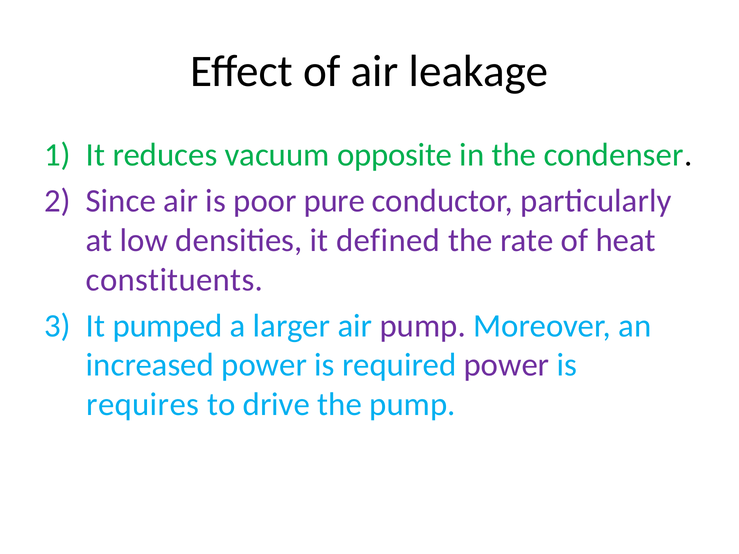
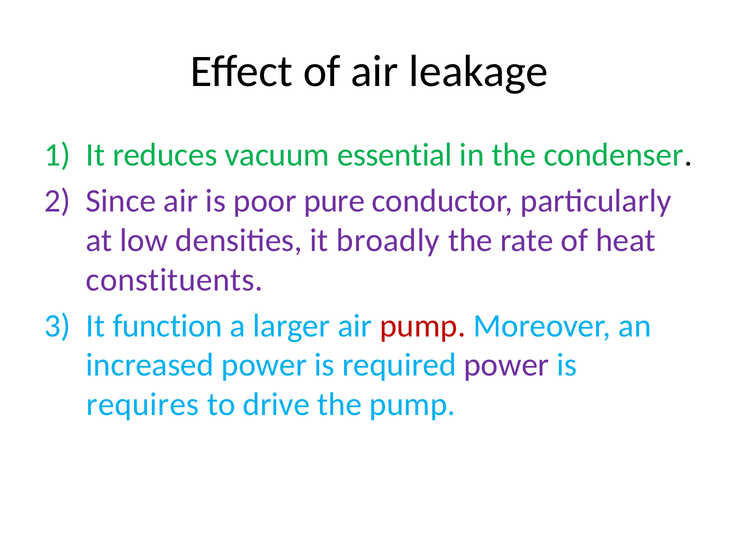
opposite: opposite -> essential (395, 155)
defined: defined -> broadly (388, 240)
pumped: pumped -> function (167, 326)
pump colour: purple -> red (423, 326)
